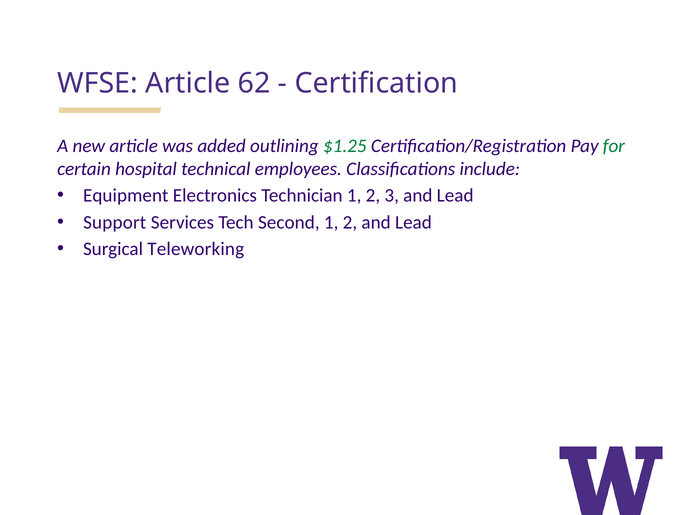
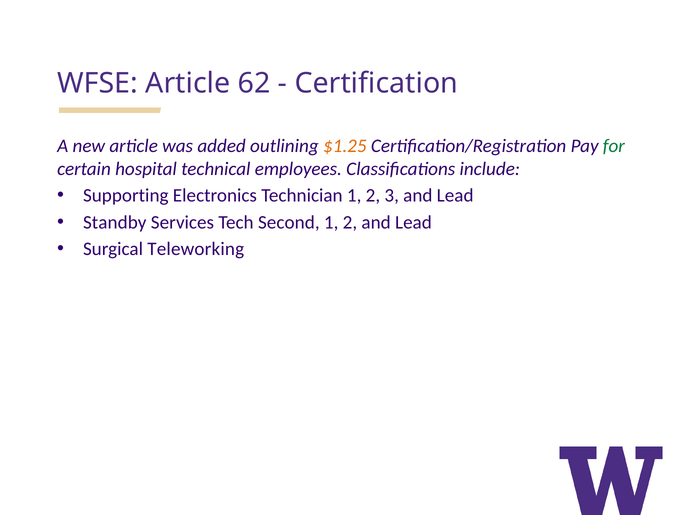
$1.25 colour: green -> orange (345, 146)
Equipment: Equipment -> Supporting (126, 196)
Support: Support -> Standby (115, 223)
